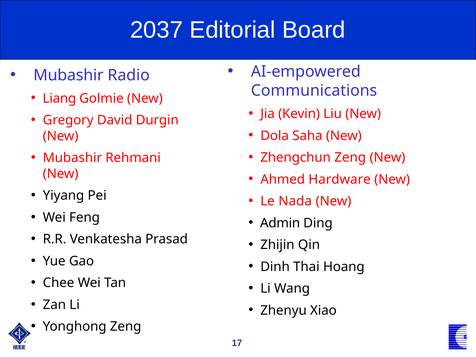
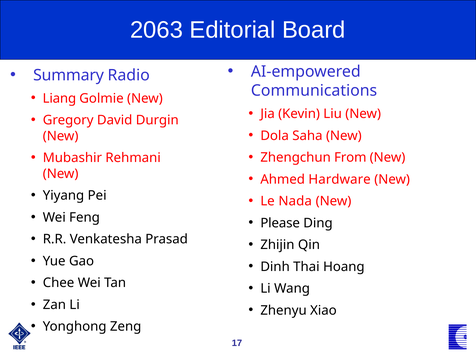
2037: 2037 -> 2063 (157, 30)
Mubashir: Mubashir -> Summary (69, 75)
Zhengchun Zeng: Zeng -> From (350, 158)
Admin: Admin -> Please (280, 223)
